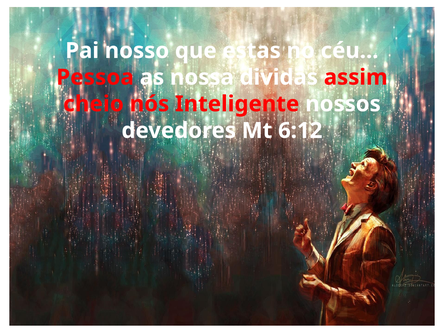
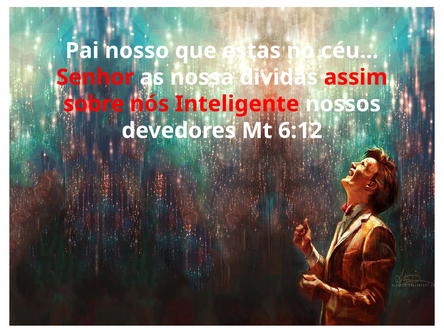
Pessoa: Pessoa -> Senhor (95, 77)
cheio: cheio -> sobre (94, 104)
